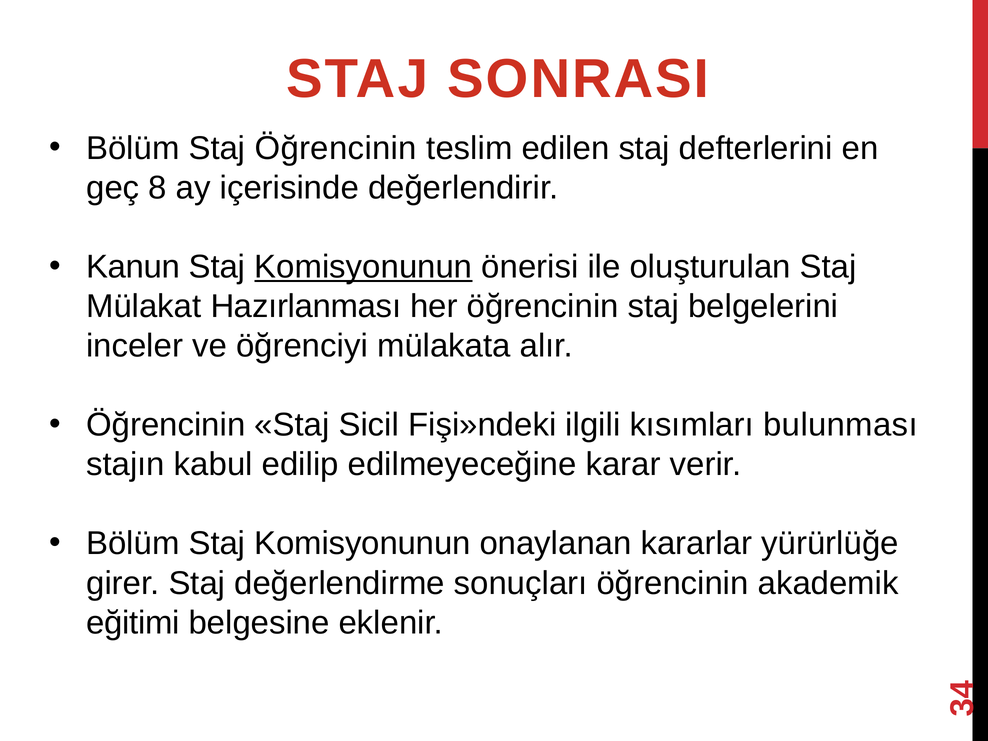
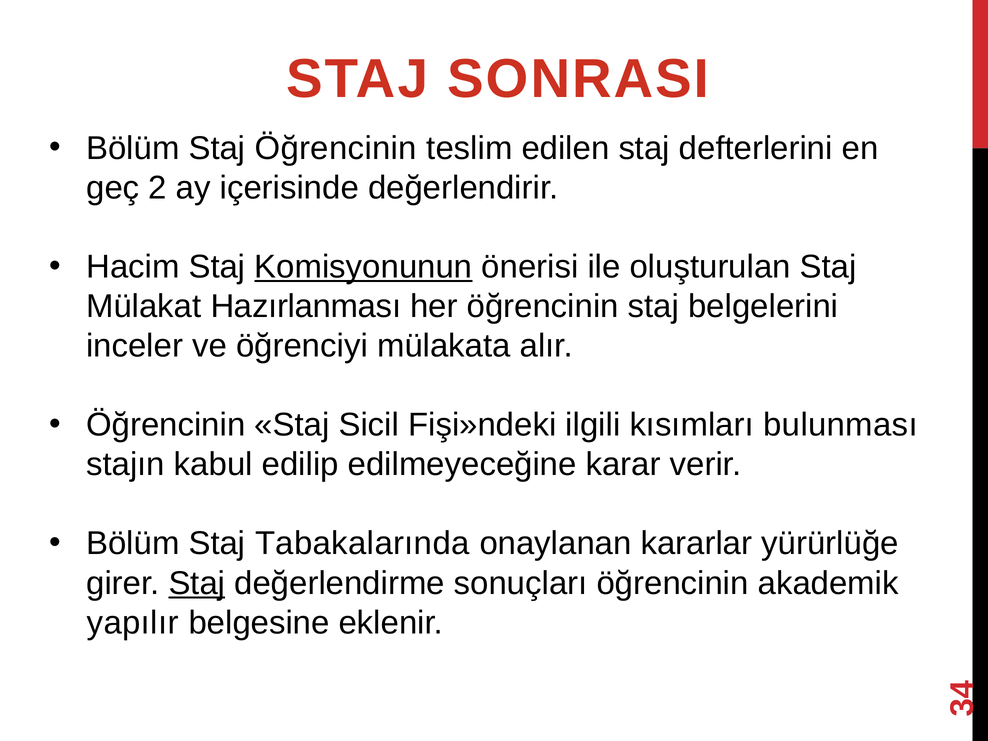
8: 8 -> 2 (158, 188)
Kanun: Kanun -> Hacim (133, 267)
Bölüm Staj Komisyonunun: Komisyonunun -> Tabakalarında (362, 544)
Staj underline: none -> present (197, 583)
eğitimi: eğitimi -> yapılır (133, 623)
